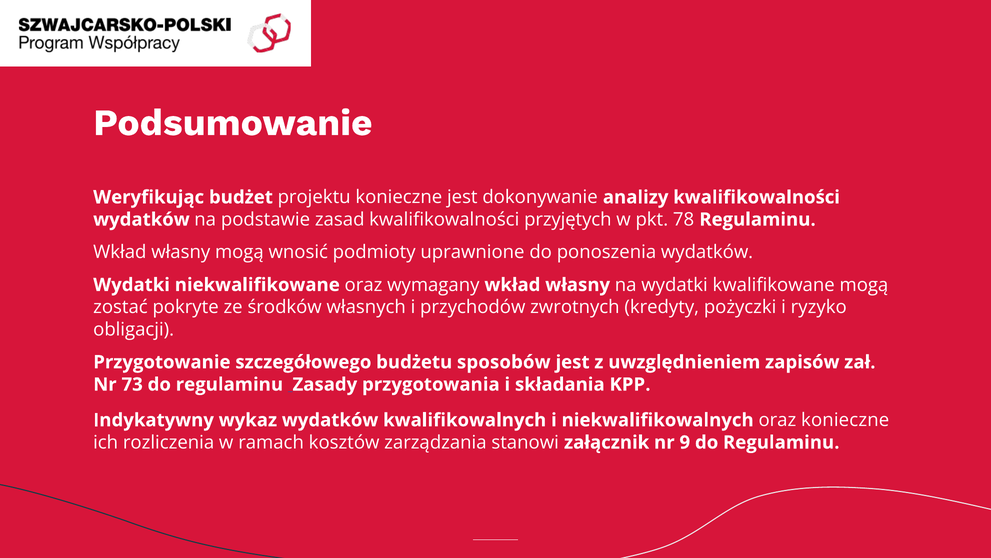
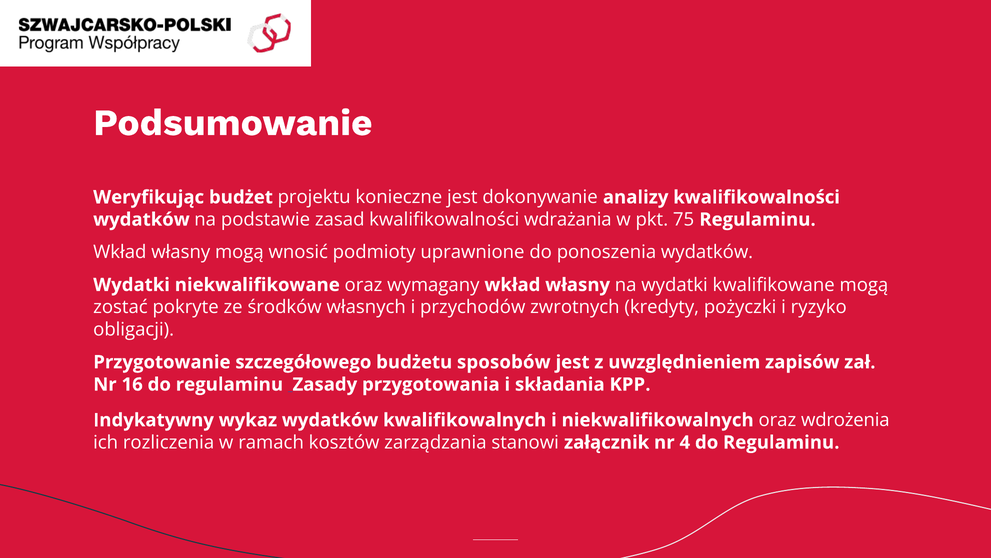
przyjętych: przyjętych -> wdrażania (568, 219)
78: 78 -> 75 (684, 219)
73: 73 -> 16 (132, 384)
oraz konieczne: konieczne -> wdrożenia (845, 420)
9: 9 -> 4 (685, 442)
